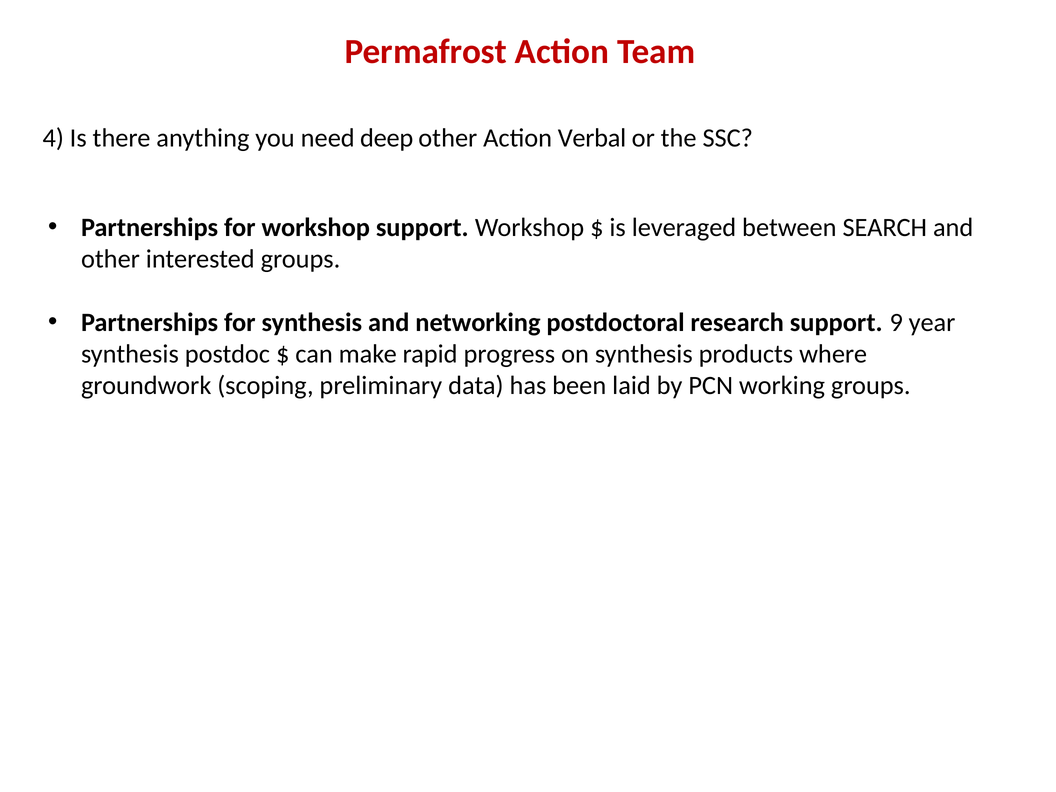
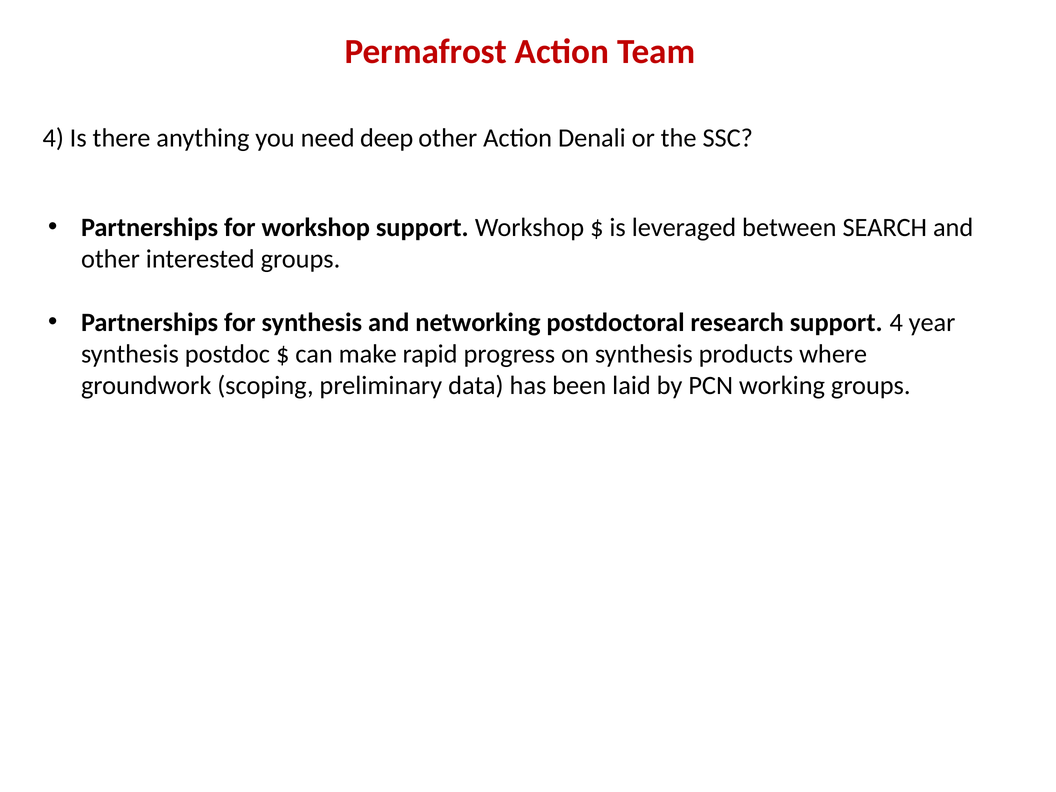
Verbal: Verbal -> Denali (592, 138)
support 9: 9 -> 4 (896, 322)
